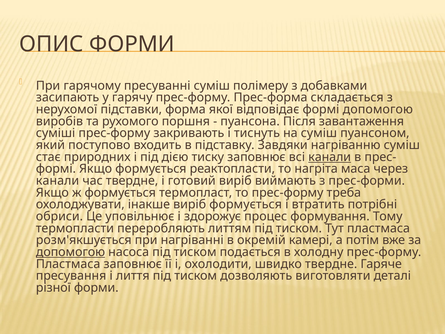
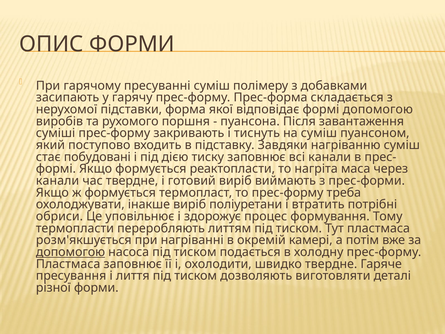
природних: природних -> побудовані (97, 157)
канали underline: present -> none (330, 157)
виріб формується: формується -> поліуретани (246, 204)
